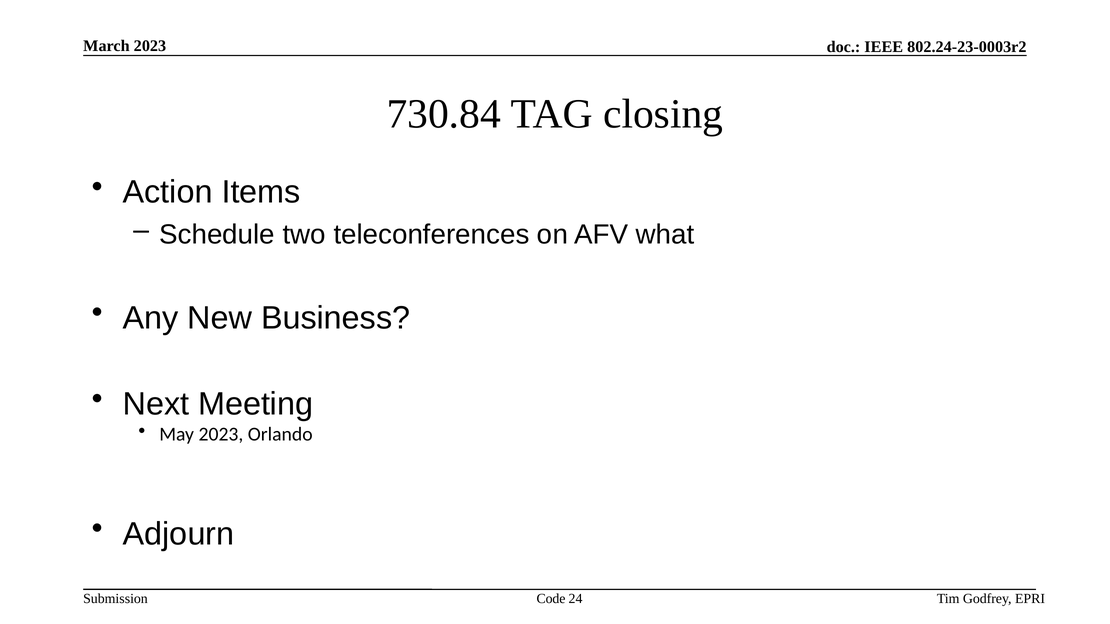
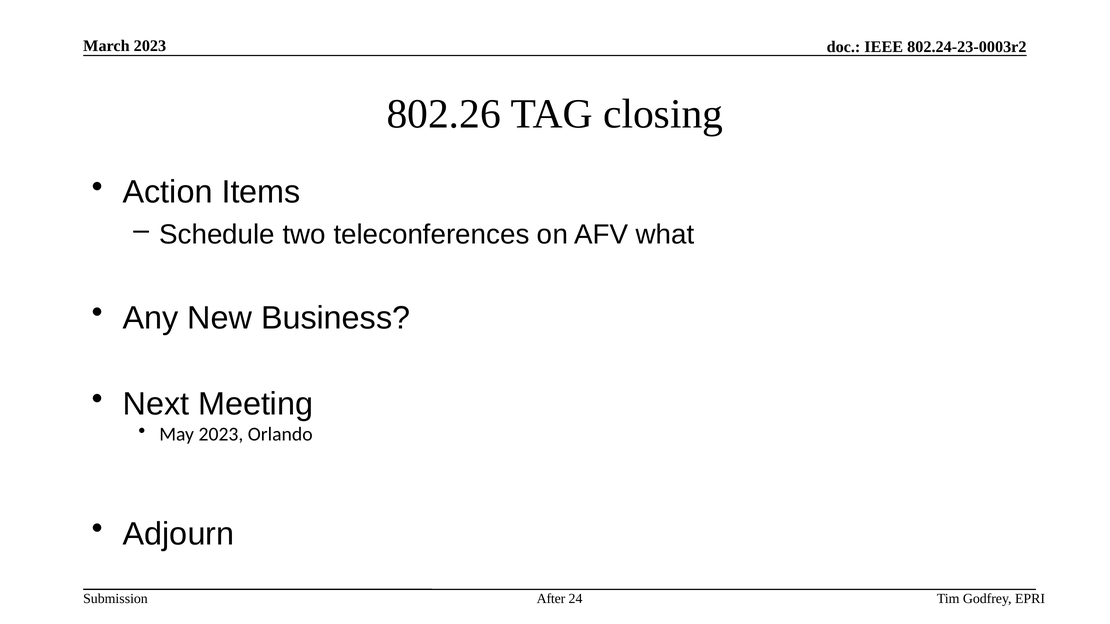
730.84: 730.84 -> 802.26 (444, 114)
Code: Code -> After (551, 599)
